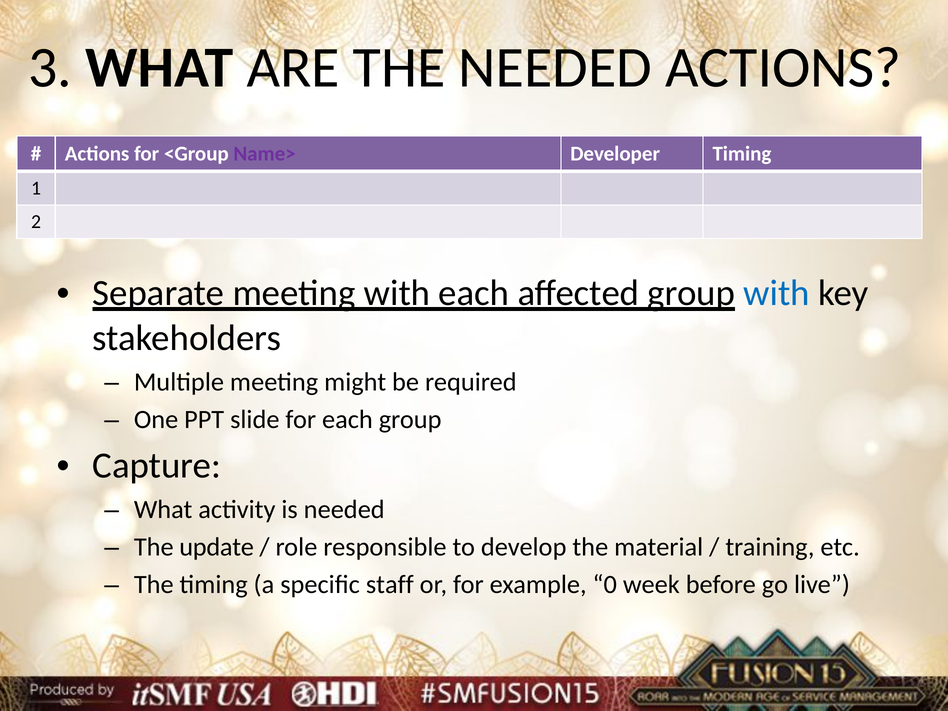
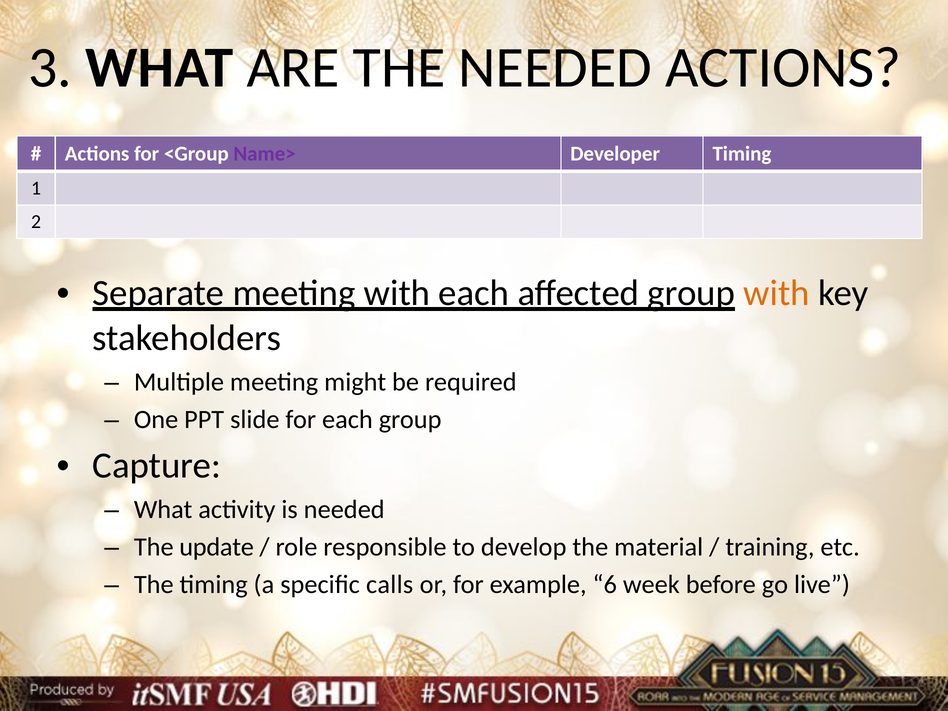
with colour: blue -> orange (777, 293)
staff: staff -> calls (390, 584)
0: 0 -> 6 (605, 584)
